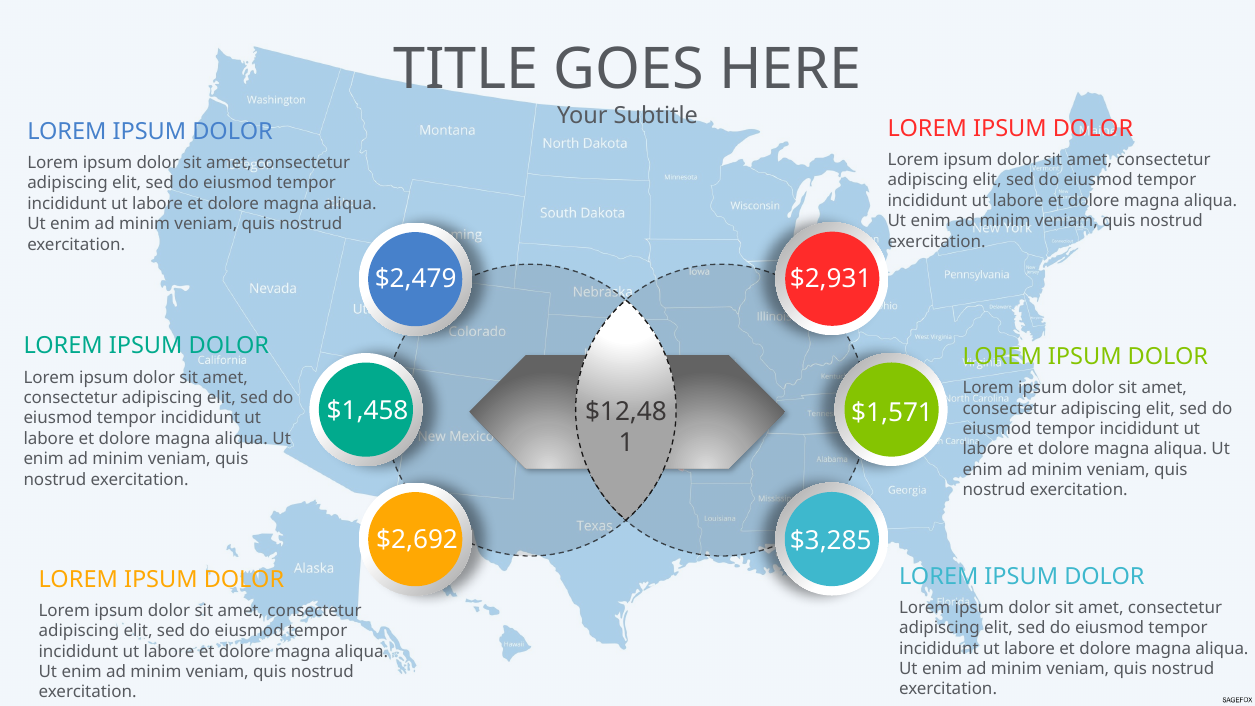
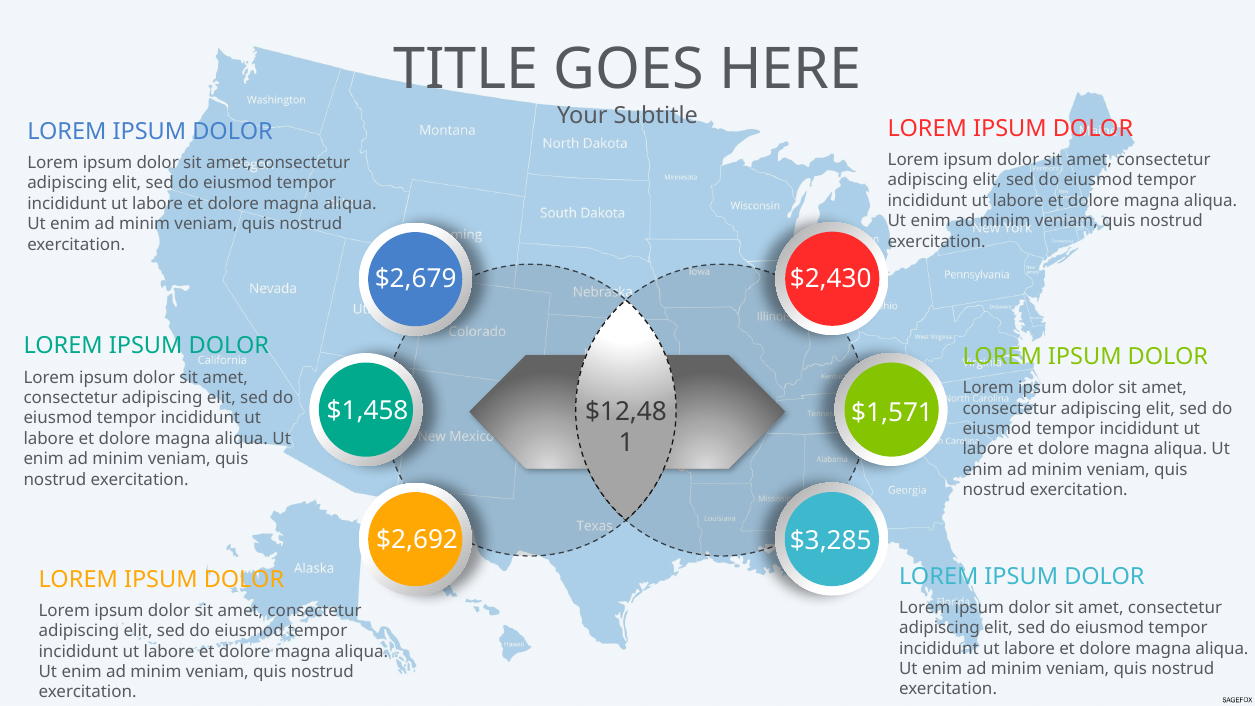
$2,479: $2,479 -> $2,679 (416, 278)
$2,931: $2,931 -> $2,430 (831, 279)
